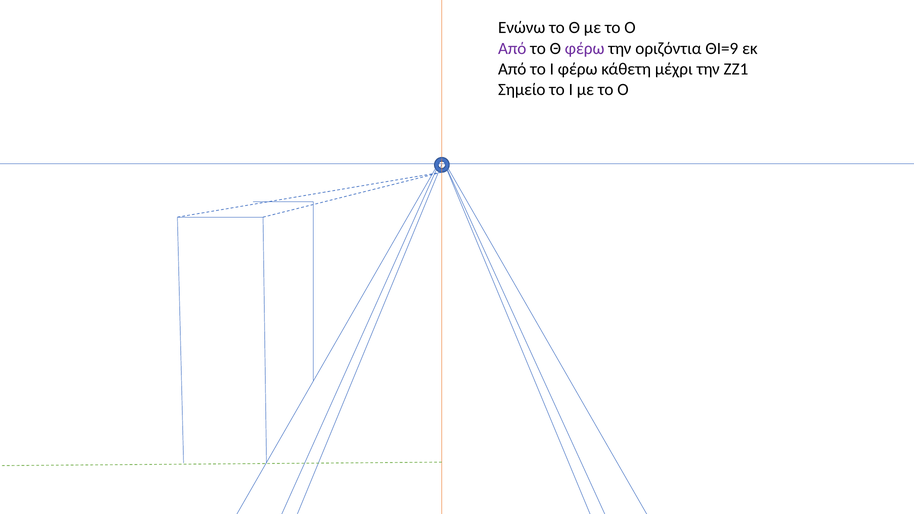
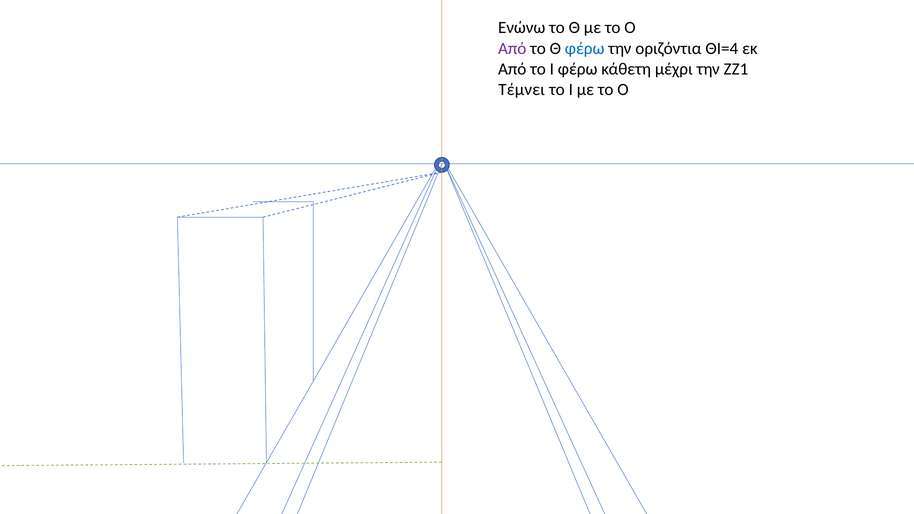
φέρω colour: purple -> blue (585, 48)
ΘΙ=9: ΘΙ=9 -> ΘΙ=4 (722, 48)
Σημείο: Σημείο -> Τέμνει (522, 90)
